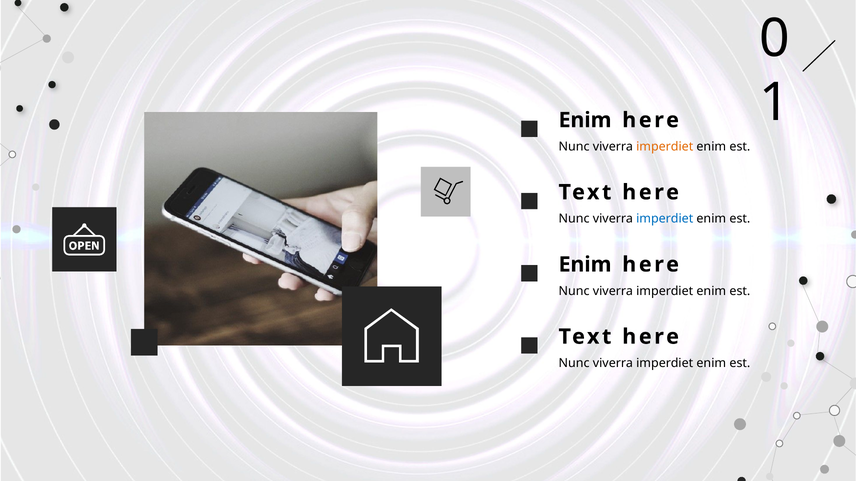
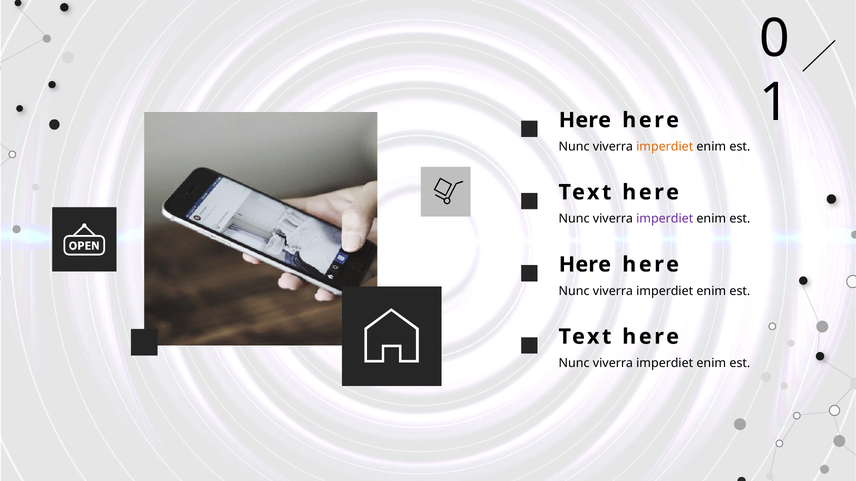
Enim: Enim -> Here (585, 120)
imperdiet colour: blue -> purple (665, 219)
Enim: Enim -> Here (585, 265)
